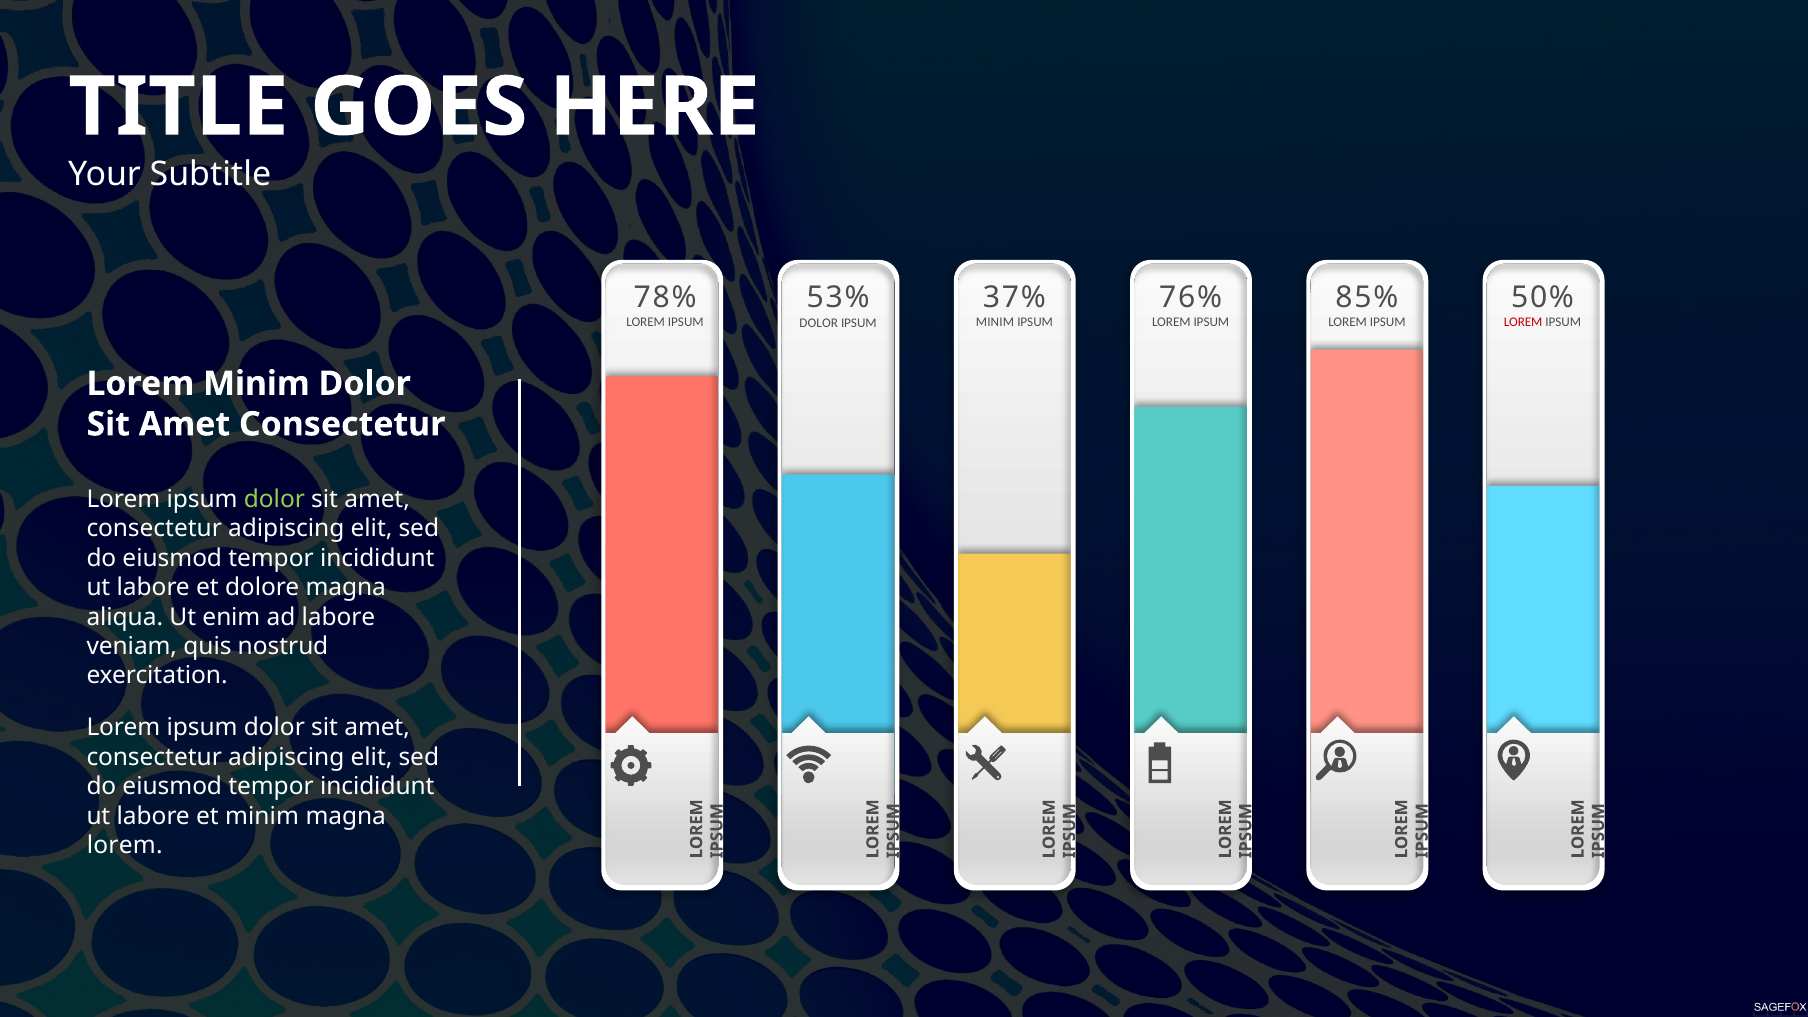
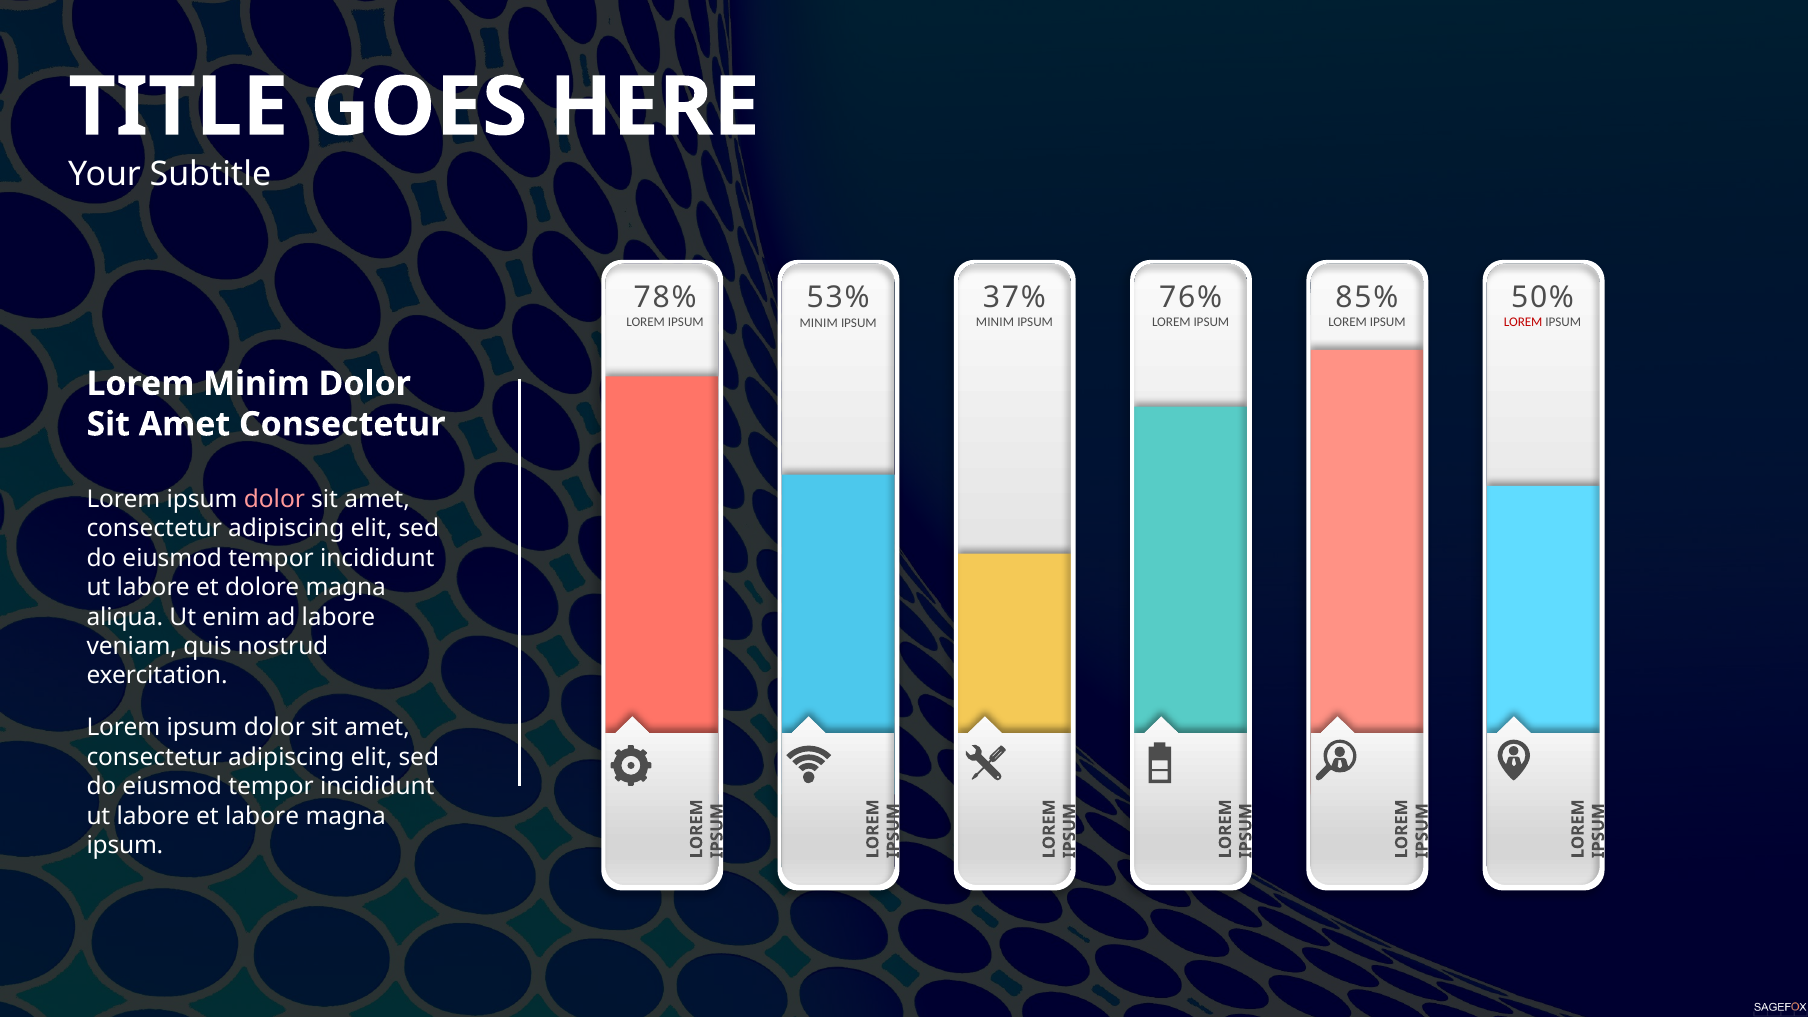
DOLOR: DOLOR -> MINIM (819, 323)
dolor colour: light green -> pink (274, 499)
et minim: minim -> labore (262, 816)
lorem: lorem -> ipsum (125, 846)
